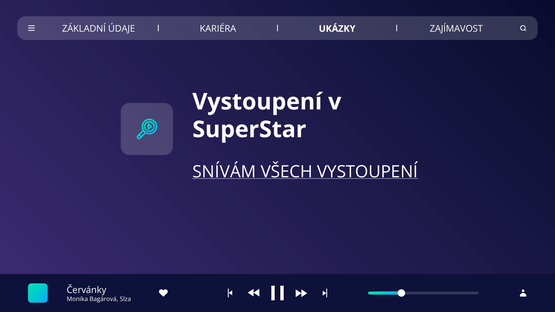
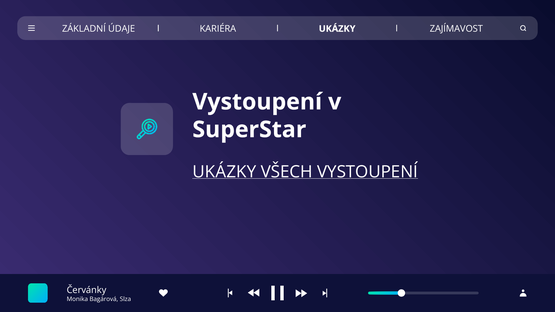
SNÍVÁM: SNÍVÁM -> UKÁZKY (224, 172)
